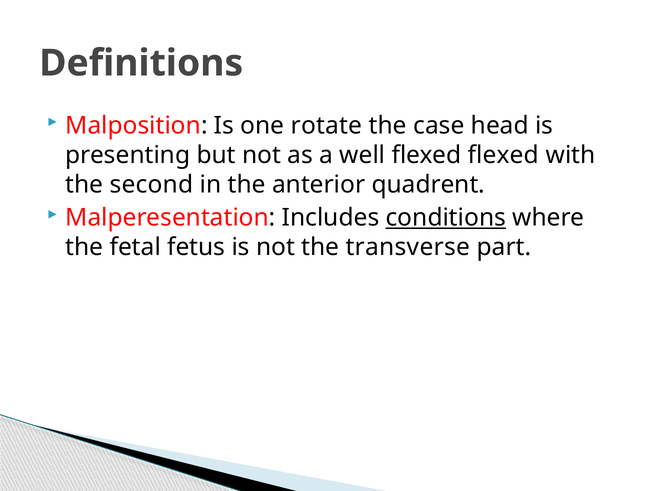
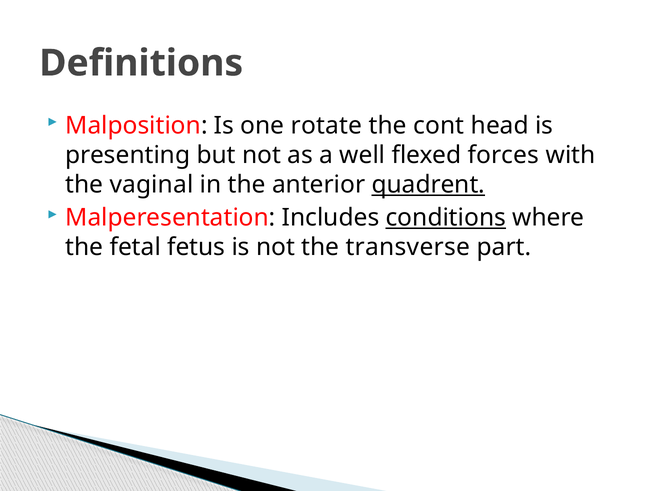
case: case -> cont (439, 126)
flexed flexed: flexed -> forces (503, 155)
second: second -> vaginal (152, 185)
quadrent underline: none -> present (428, 185)
